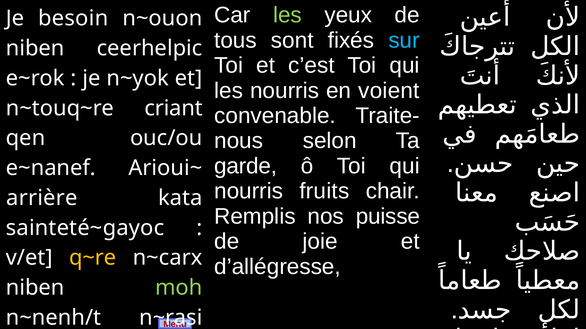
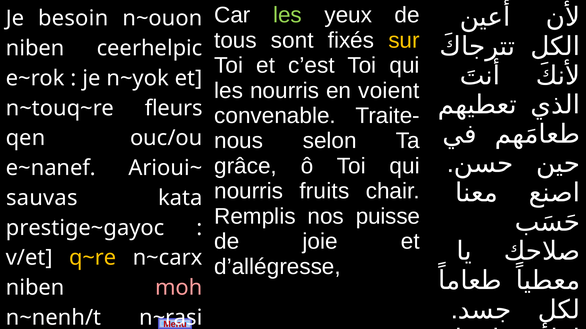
sur colour: light blue -> yellow (404, 40)
criant: criant -> fleurs (174, 108)
garde: garde -> grâce (246, 166)
arrière: arrière -> sauvas (42, 198)
sainteté~gayoc: sainteté~gayoc -> prestige~gayoc (85, 228)
moh colour: light green -> pink (179, 288)
